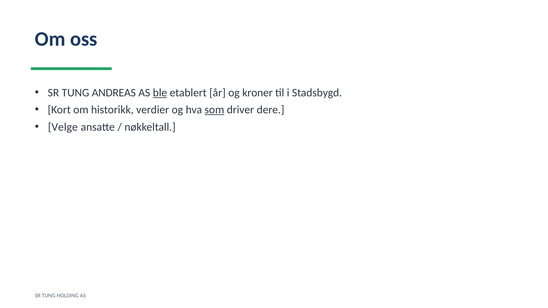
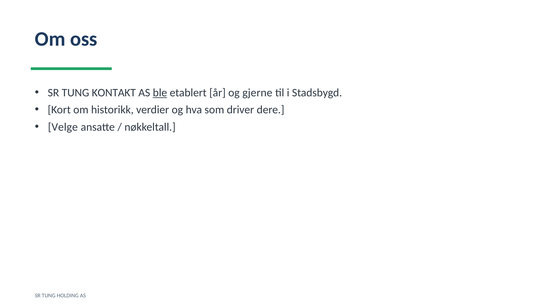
ANDREAS: ANDREAS -> KONTAKT (114, 93)
kroner: kroner -> gjerne (257, 93)
som underline: present -> none (214, 110)
